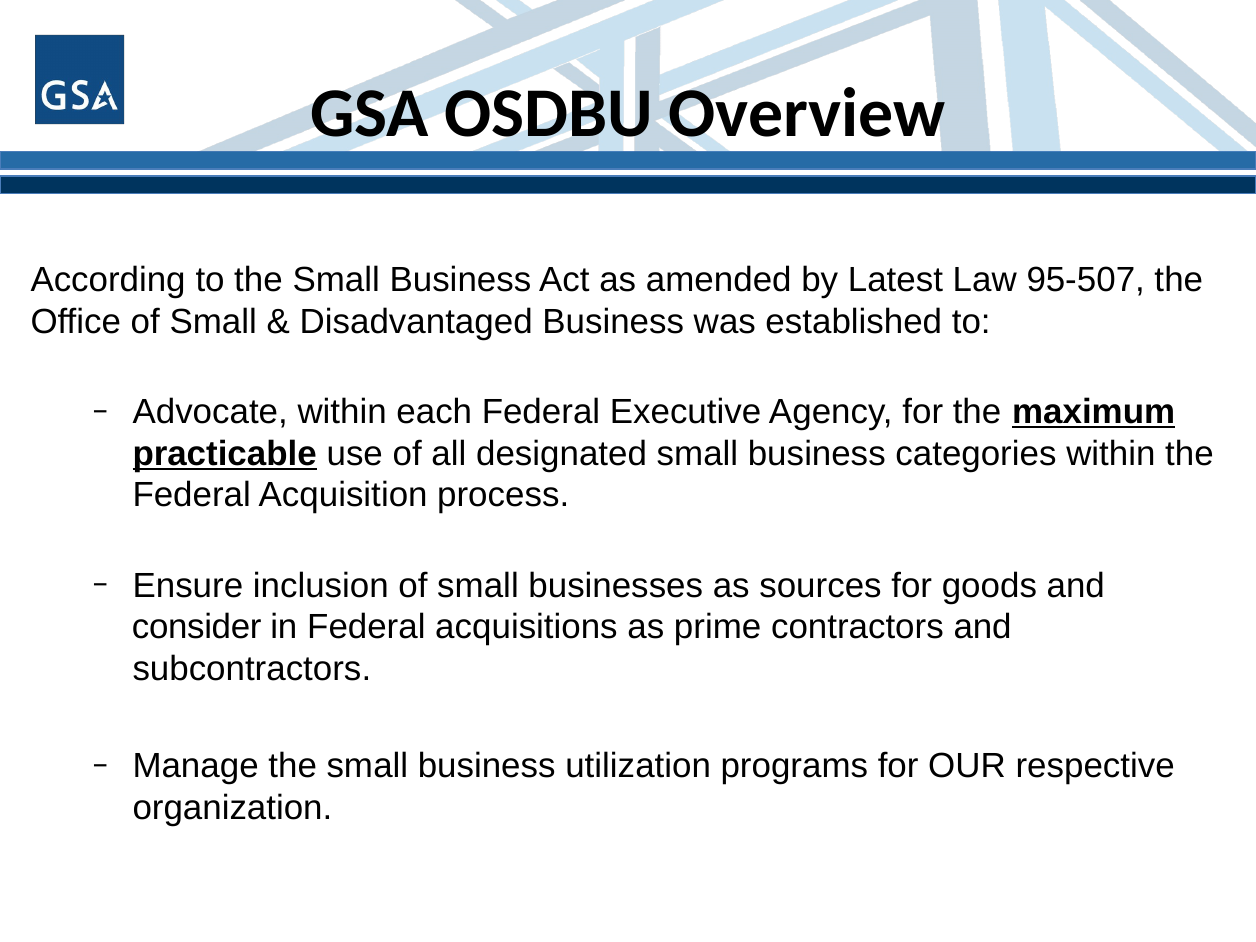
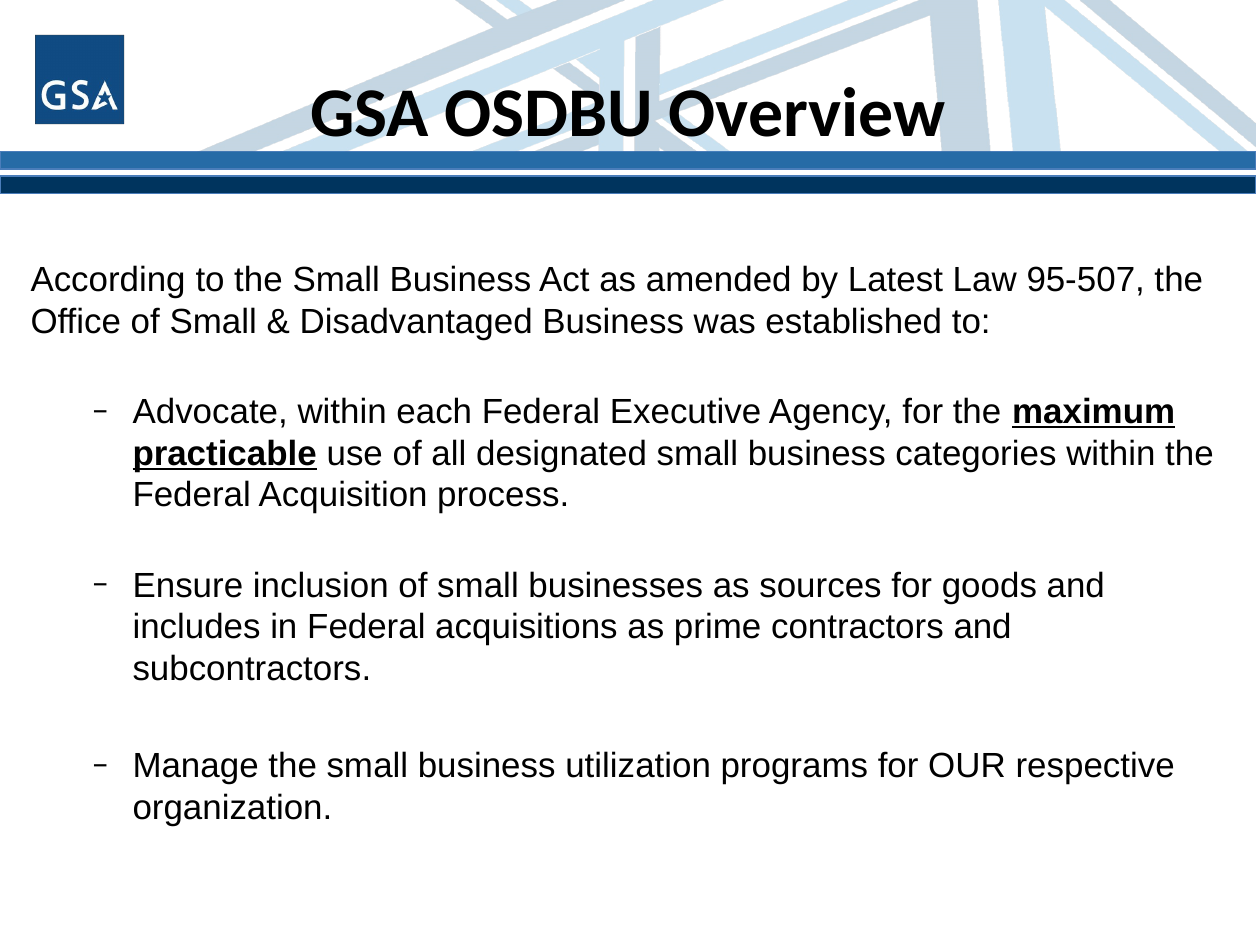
consider: consider -> includes (197, 627)
